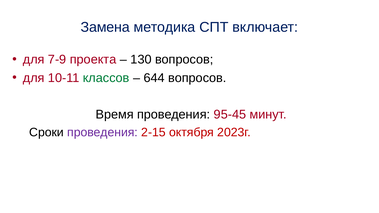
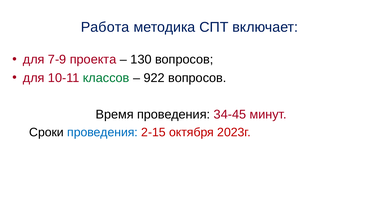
Замена: Замена -> Работа (105, 27)
644: 644 -> 922 (154, 78)
95-45: 95-45 -> 34-45 (230, 115)
проведения colour: purple -> blue (102, 133)
